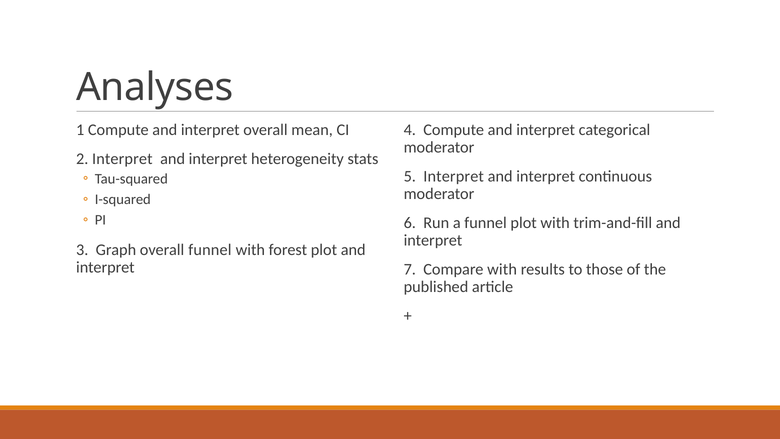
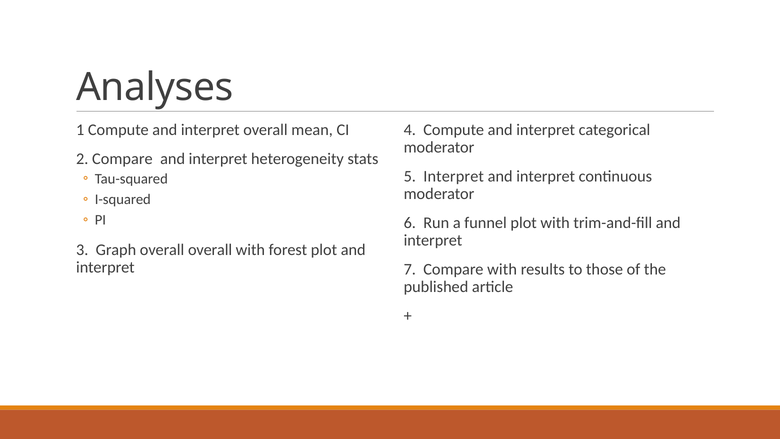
2 Interpret: Interpret -> Compare (122, 159)
overall funnel: funnel -> overall (210, 250)
